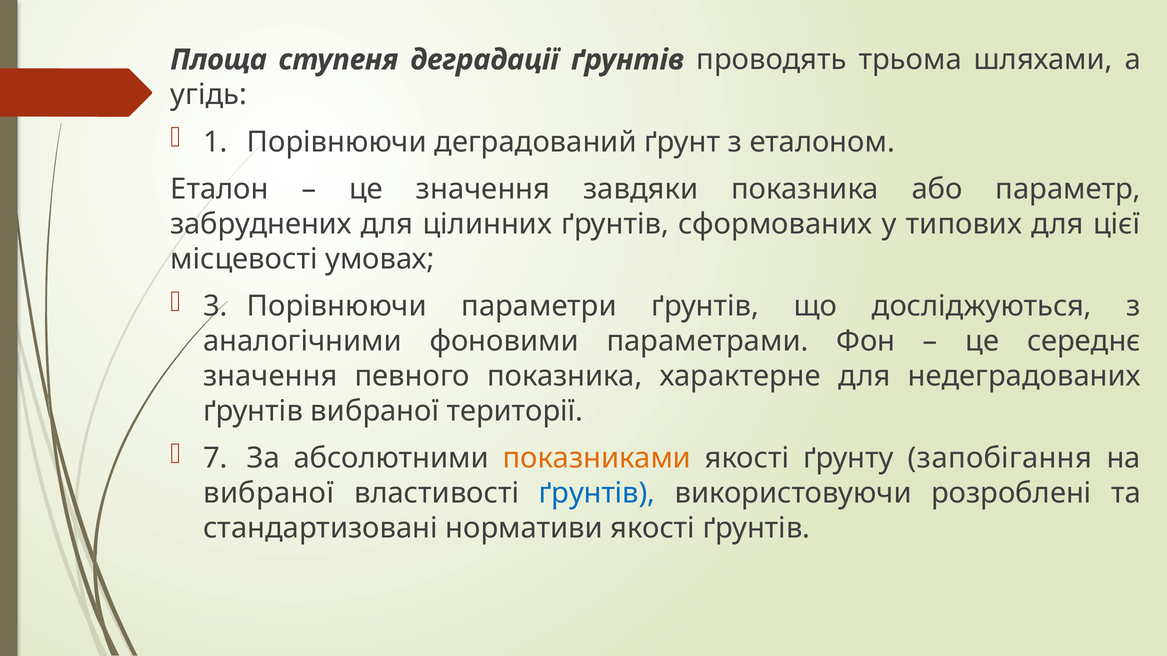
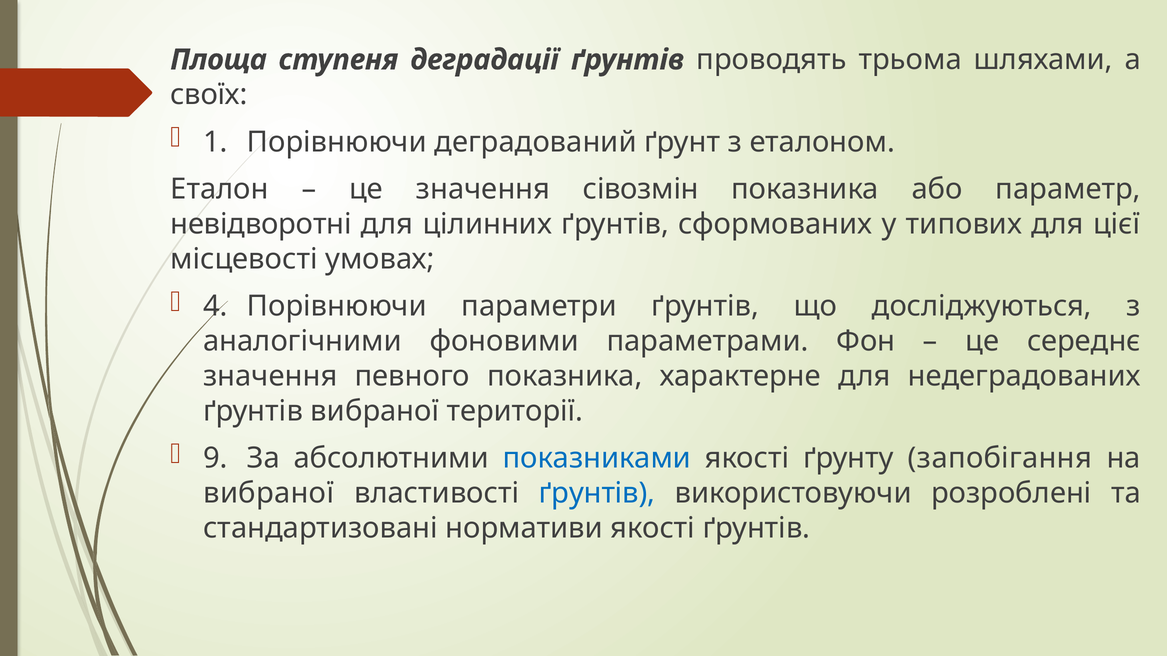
угідь: угідь -> своїх (209, 95)
завдяки: завдяки -> сівозмін (641, 189)
забруднених: забруднених -> невідворотні (261, 224)
3: 3 -> 4 (215, 306)
7: 7 -> 9 (215, 459)
показниками colour: orange -> blue (597, 459)
